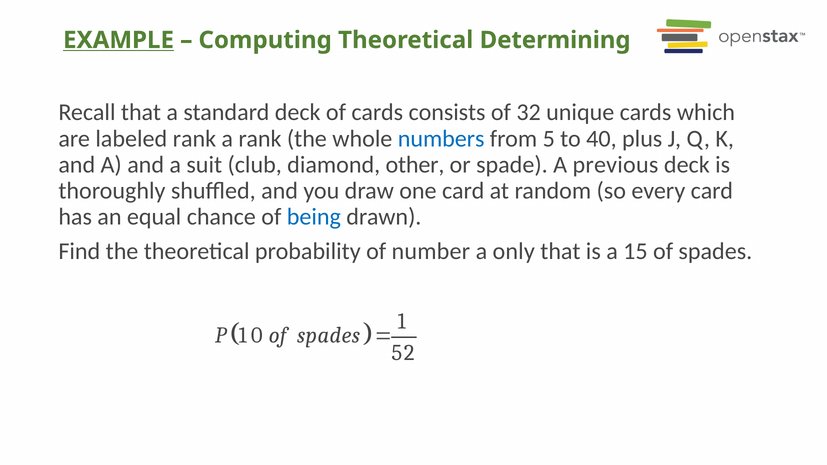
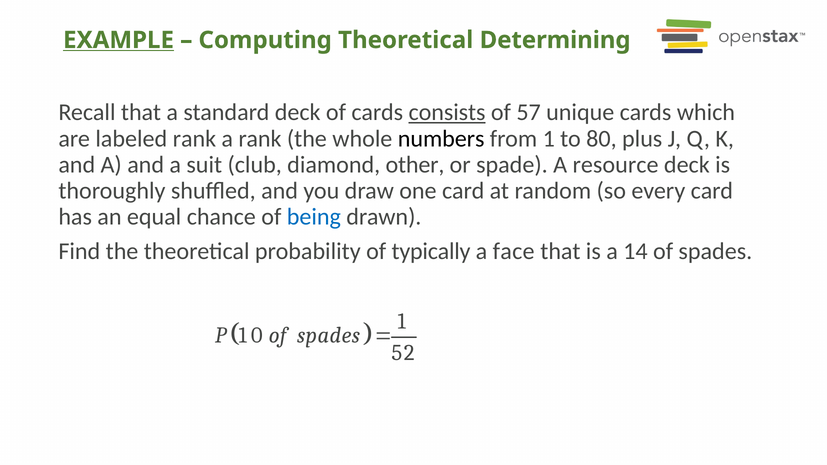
consists underline: none -> present (447, 113)
32: 32 -> 57 (529, 113)
numbers colour: blue -> black (441, 139)
from 5: 5 -> 1 (549, 139)
40: 40 -> 80 (601, 139)
previous: previous -> resource (616, 165)
number: number -> typically (431, 251)
only: only -> face (514, 251)
15: 15 -> 14 (635, 251)
